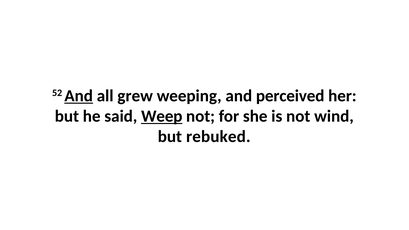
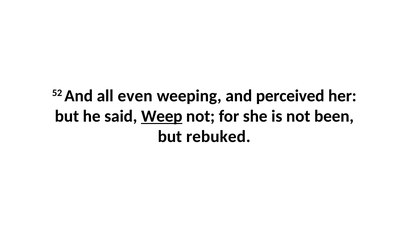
And underline: present -> none (79, 96)
grew: grew -> even (135, 96)
wind: wind -> been (334, 116)
